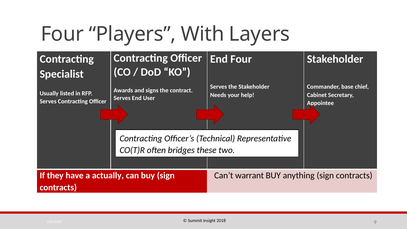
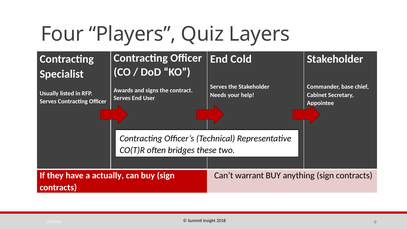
With: With -> Quiz (202, 34)
End Four: Four -> Cold (241, 59)
